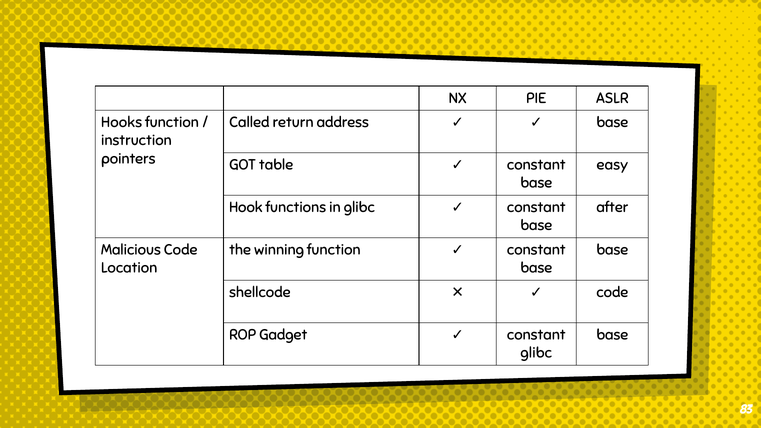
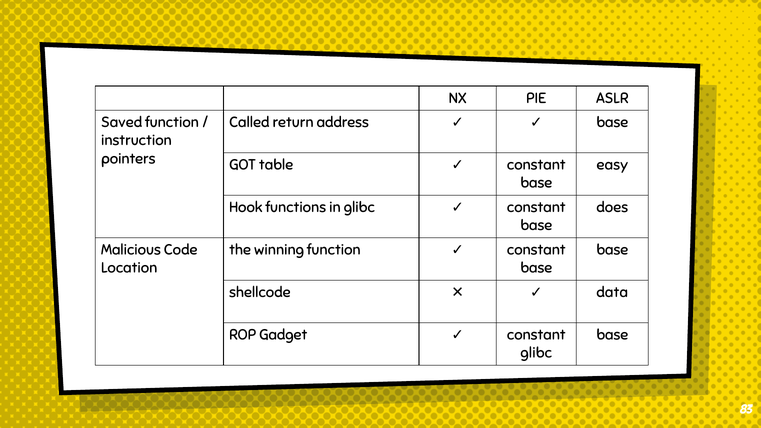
Hooks: Hooks -> Saved (122, 122)
after: after -> does (612, 207)
code: code -> data (612, 292)
